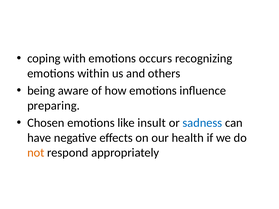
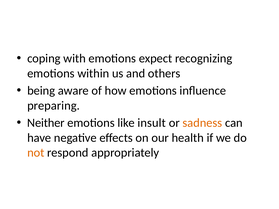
occurs: occurs -> expect (156, 59)
Chosen: Chosen -> Neither (46, 123)
sadness colour: blue -> orange (202, 123)
